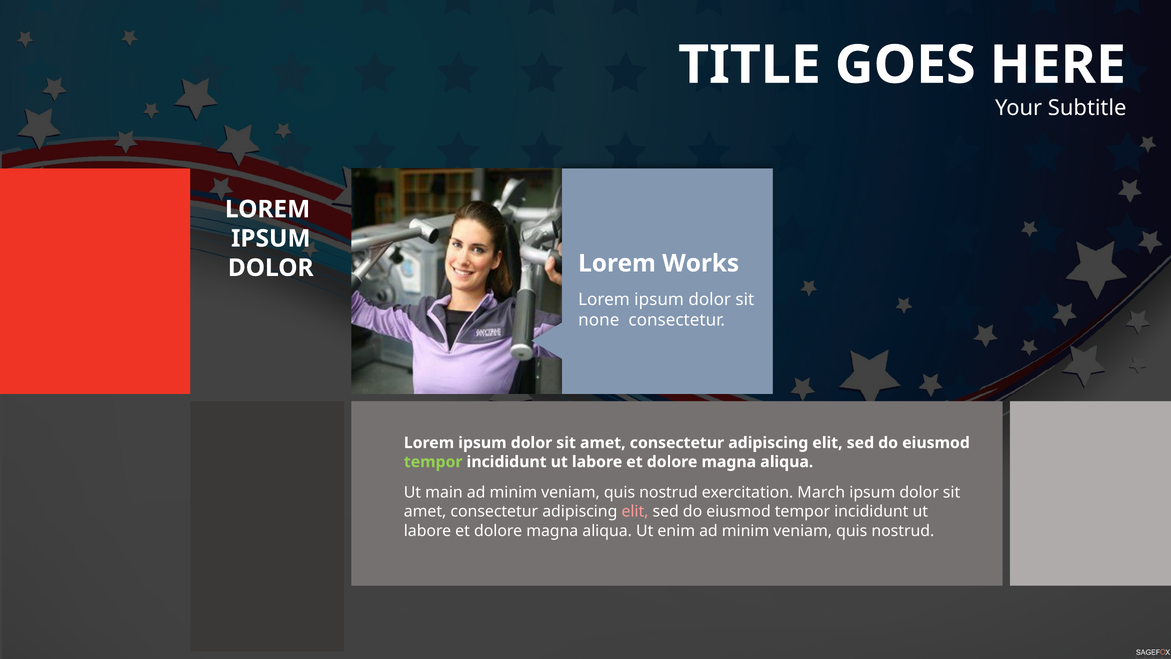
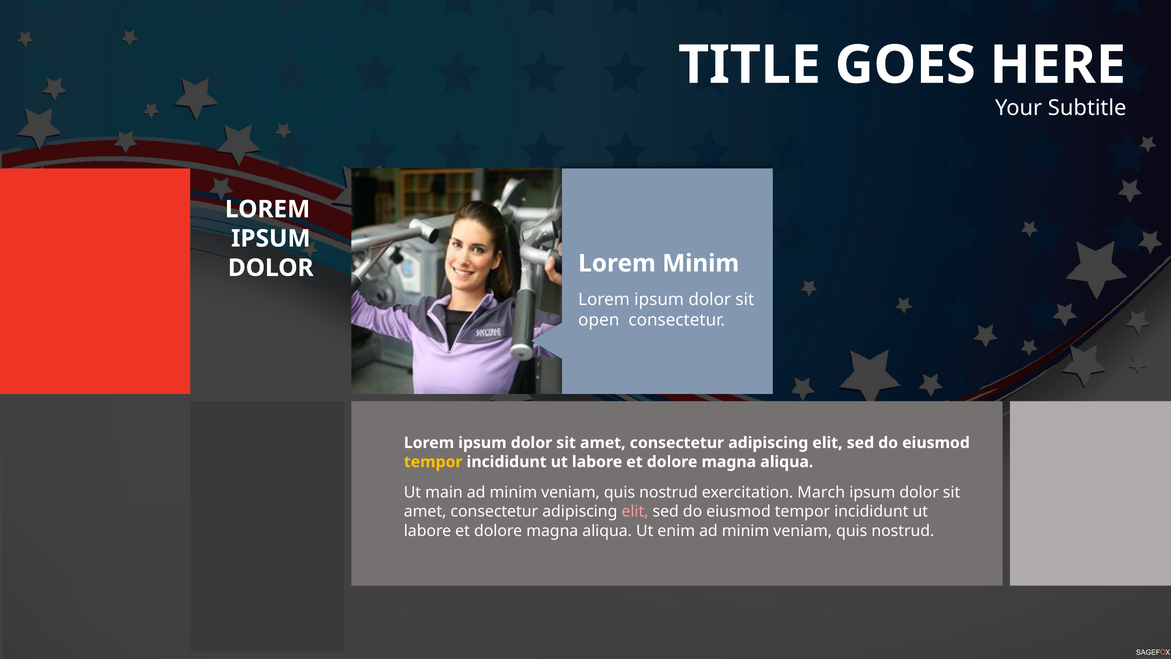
Lorem Works: Works -> Minim (701, 263)
none: none -> open (599, 320)
tempor colour: light green -> yellow (433, 462)
